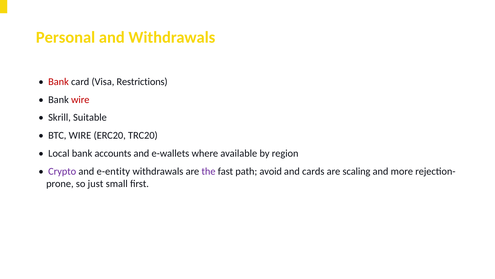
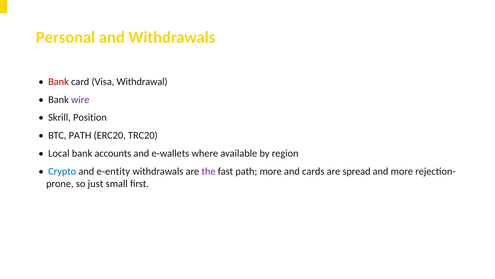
Restrictions: Restrictions -> Withdrawal (142, 82)
wire colour: red -> purple (80, 99)
Suitable: Suitable -> Position (90, 117)
BTC WIRE: WIRE -> PATH (80, 135)
Crypto colour: purple -> blue (62, 171)
path avoid: avoid -> more (271, 171)
scaling: scaling -> spread (357, 171)
